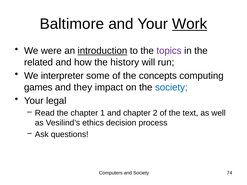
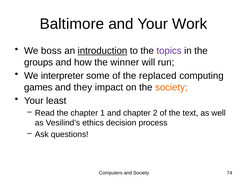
Work underline: present -> none (190, 24)
were: were -> boss (51, 51)
related: related -> groups (39, 62)
history: history -> winner (125, 62)
concepts: concepts -> replaced (158, 76)
society colour: blue -> orange (171, 87)
legal: legal -> least (56, 101)
